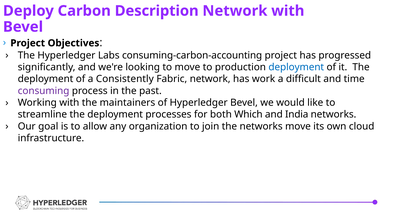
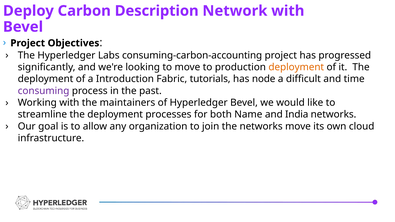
deployment colour: blue -> orange (296, 67)
Consistently: Consistently -> Introduction (125, 79)
Fabric network: network -> tutorials (210, 79)
work: work -> node (264, 79)
Which: Which -> Name (248, 115)
